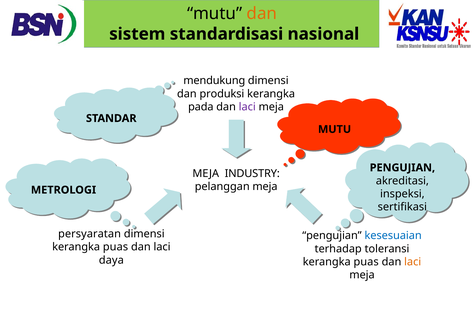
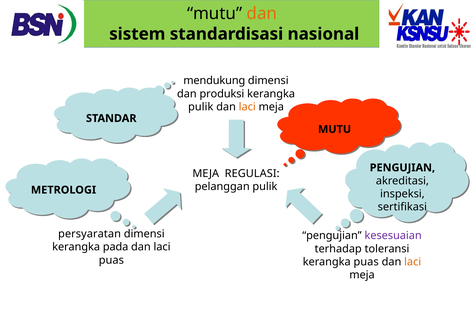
pada: pada -> pulik (201, 107)
laci colour: purple -> orange (247, 107)
INDUSTRY: INDUSTRY -> REGULASI (252, 174)
pelanggan meja: meja -> pulik (265, 187)
kesesuaian colour: blue -> purple (393, 236)
puas: puas -> pada (116, 247)
daya: daya -> puas (111, 260)
